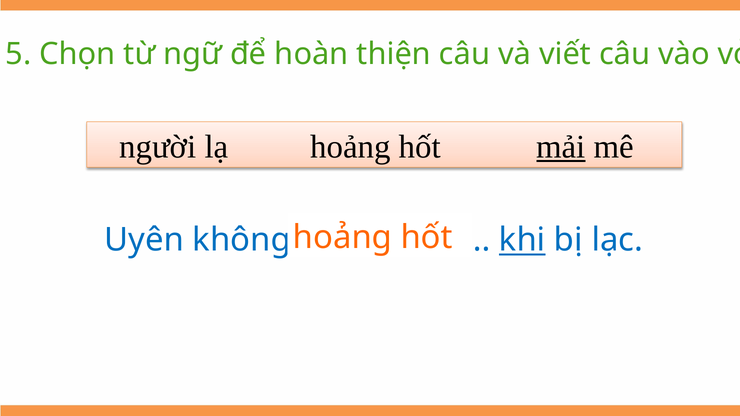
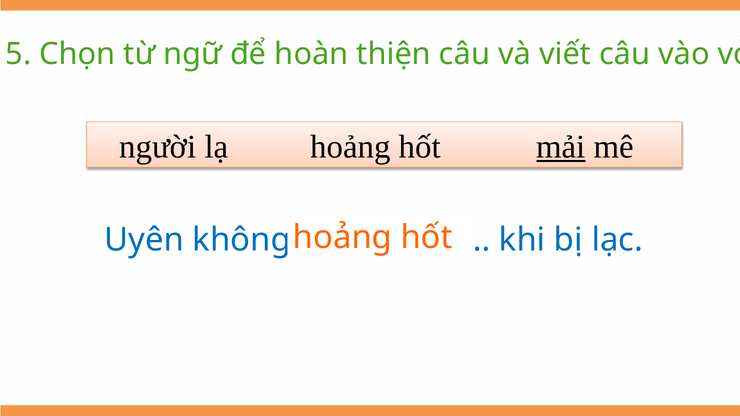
khi underline: present -> none (522, 240)
